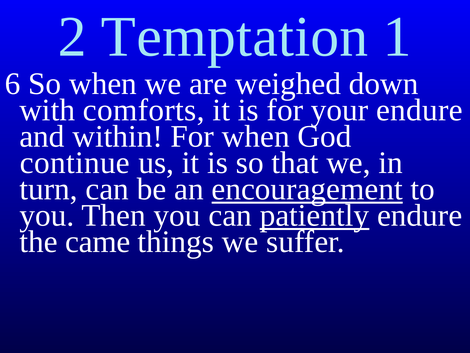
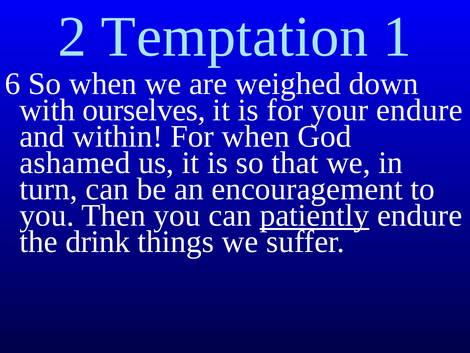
comforts: comforts -> ourselves (144, 110)
continue: continue -> ashamed (75, 163)
encouragement underline: present -> none (307, 189)
came: came -> drink (98, 241)
